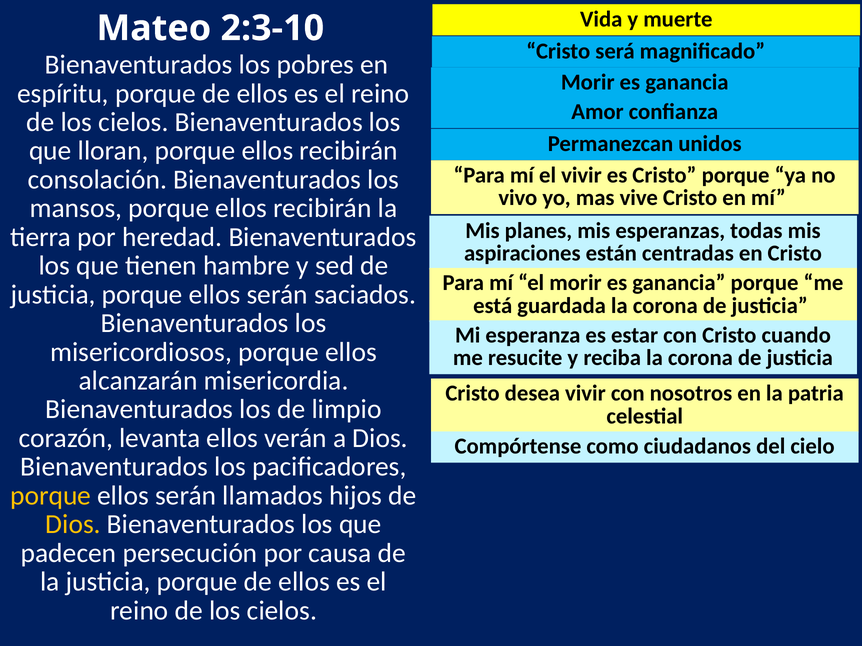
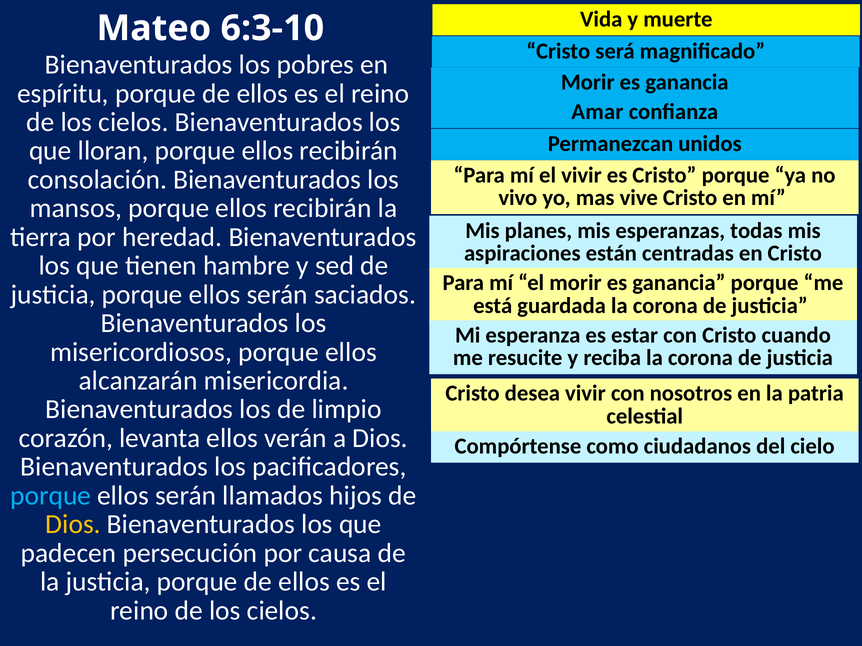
2:3-10: 2:3-10 -> 6:3-10 (272, 28)
Amor: Amor -> Amar (597, 112)
porque colour: yellow -> light blue (51, 496)
